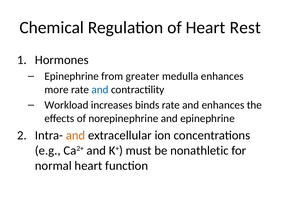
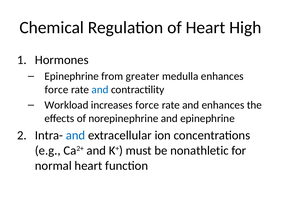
Rest: Rest -> High (245, 28)
more: more -> force (57, 89)
increases binds: binds -> force (147, 105)
and colour: orange -> blue (76, 135)
